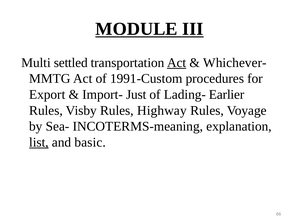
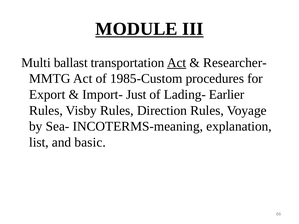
settled: settled -> ballast (71, 63)
Whichever-: Whichever- -> Researcher- (235, 63)
1991-Custom: 1991-Custom -> 1985-Custom (146, 79)
Highway: Highway -> Direction (162, 111)
list underline: present -> none (39, 142)
